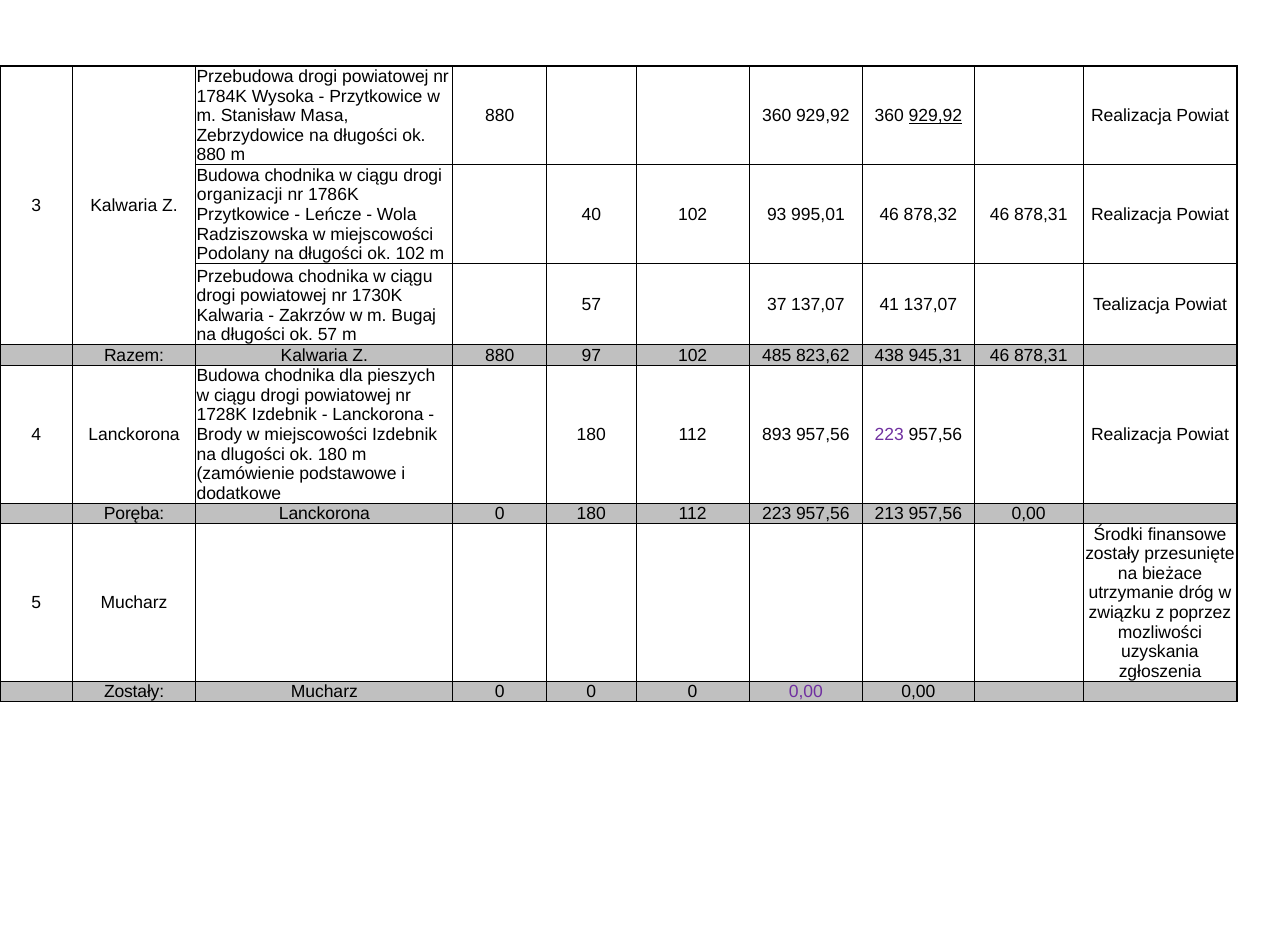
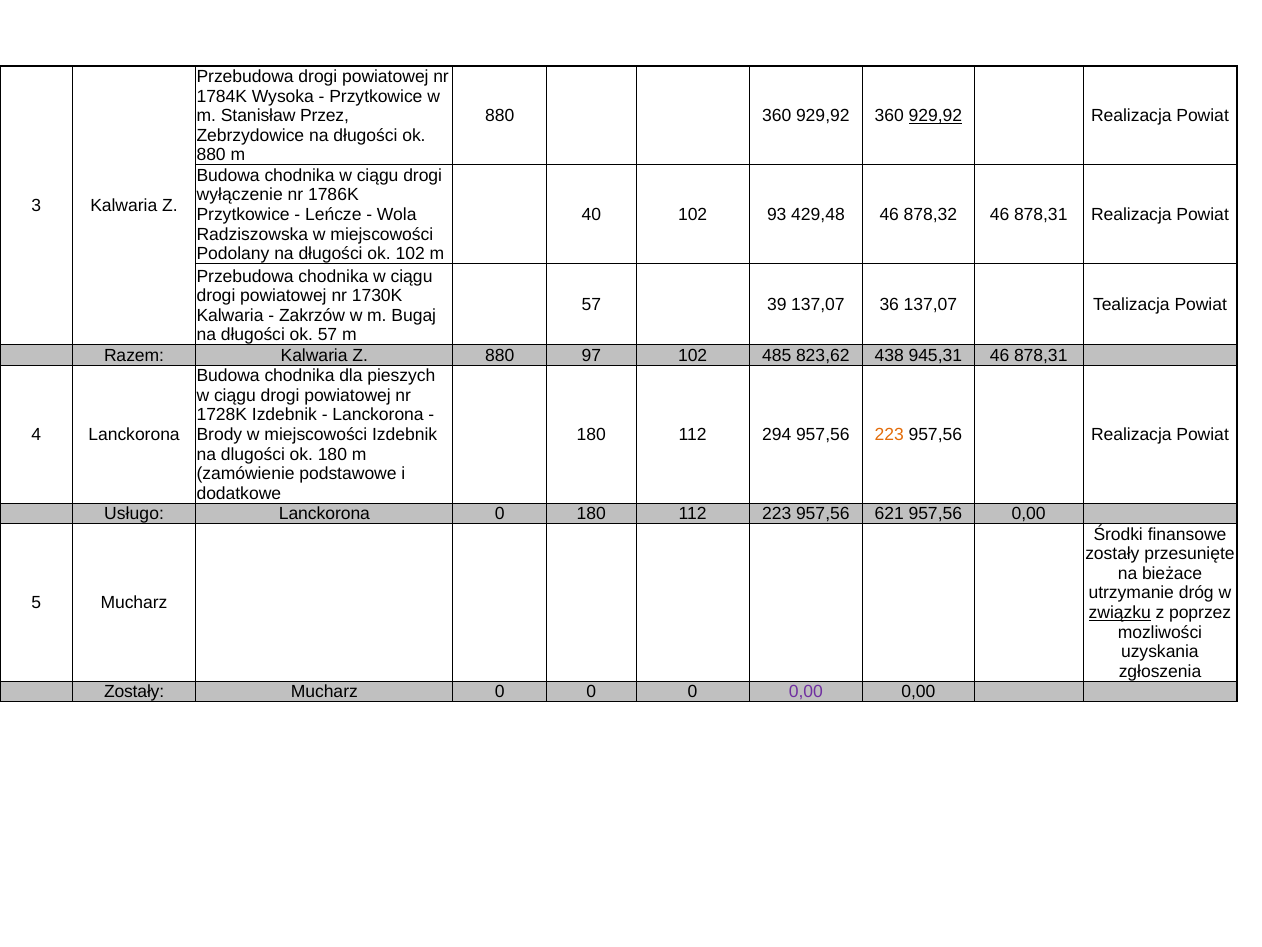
Masa: Masa -> Przez (325, 116)
organizacji: organizacji -> wyłączenie (240, 195)
995,01: 995,01 -> 429,48 (818, 214)
37: 37 -> 39 (777, 304)
41: 41 -> 36 (889, 304)
893: 893 -> 294 (777, 434)
223 colour: purple -> orange (889, 434)
Poręba: Poręba -> Usługo (134, 514)
213: 213 -> 621 (889, 514)
związku underline: none -> present (1120, 612)
